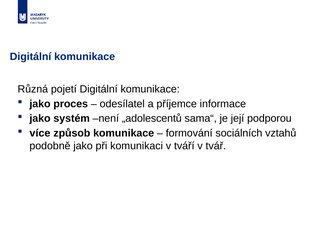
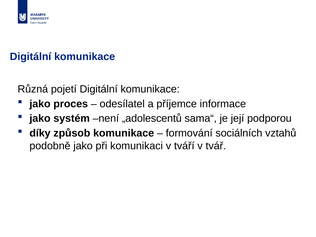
více: více -> díky (40, 133)
